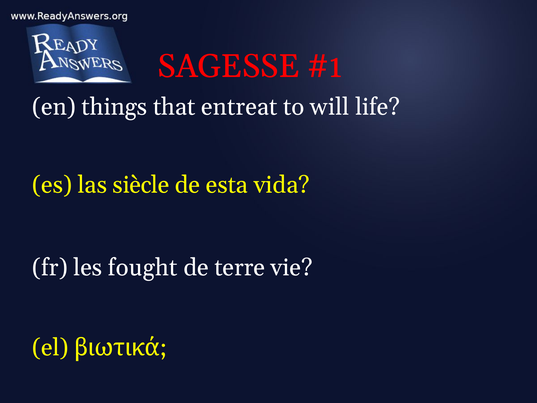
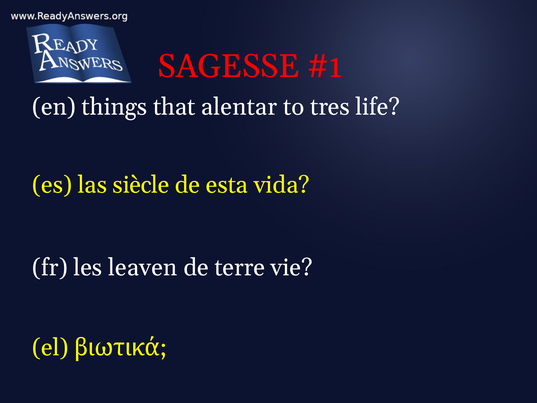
entreat: entreat -> alentar (239, 107)
will: will -> tres (330, 107)
fought: fought -> leaven (143, 268)
